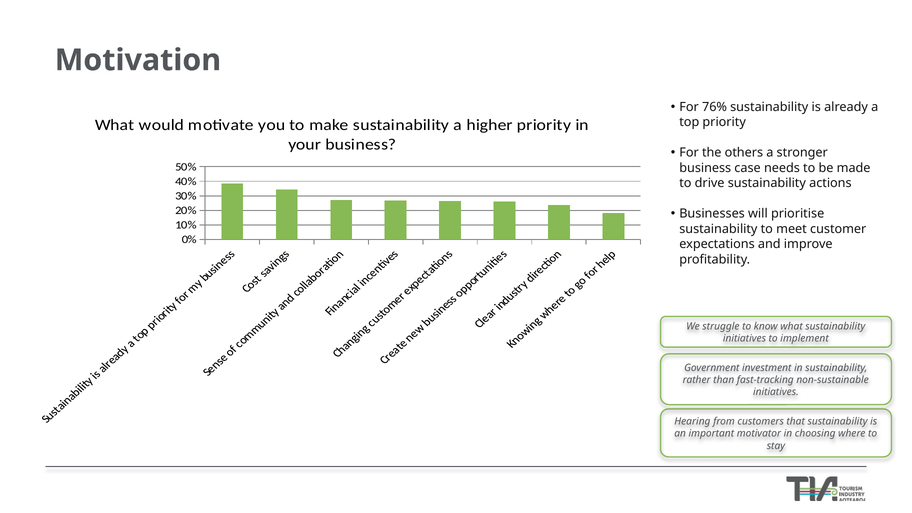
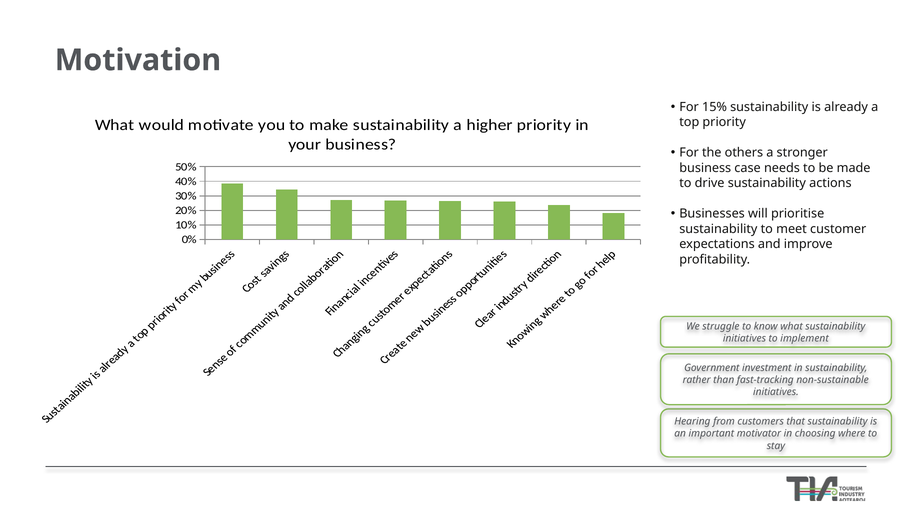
76%: 76% -> 15% (715, 107)
